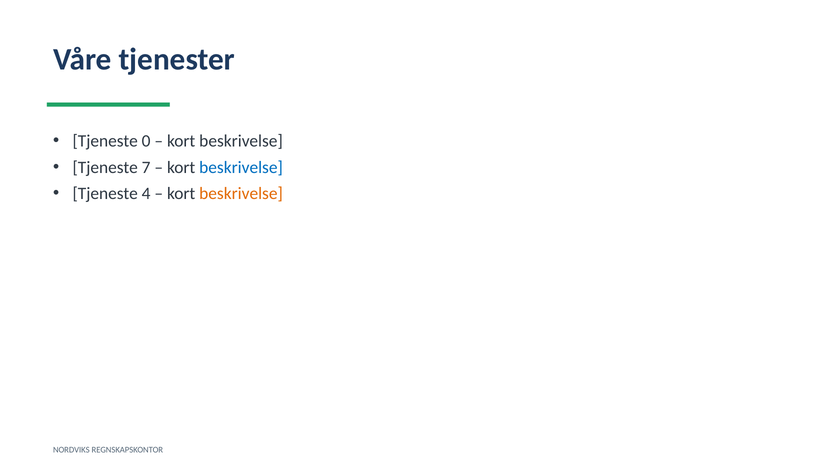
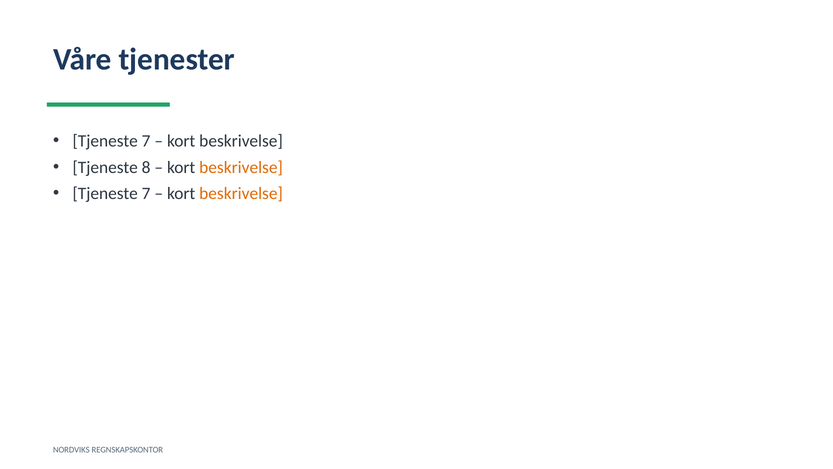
0: 0 -> 7 (146, 141)
7: 7 -> 8 (146, 167)
beskrivelse colour: blue -> orange (241, 167)
4: 4 -> 7 (146, 193)
